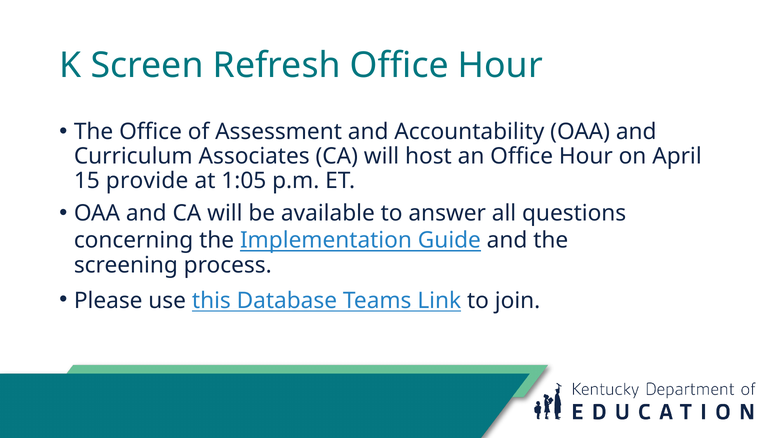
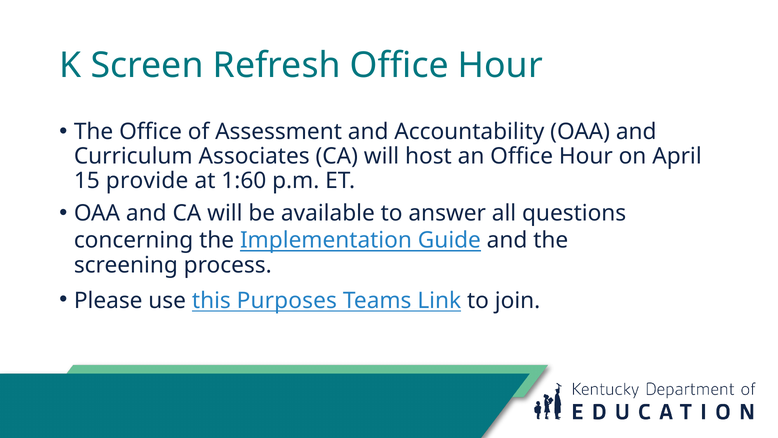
1:05: 1:05 -> 1:60 (244, 180)
Database: Database -> Purposes (287, 300)
